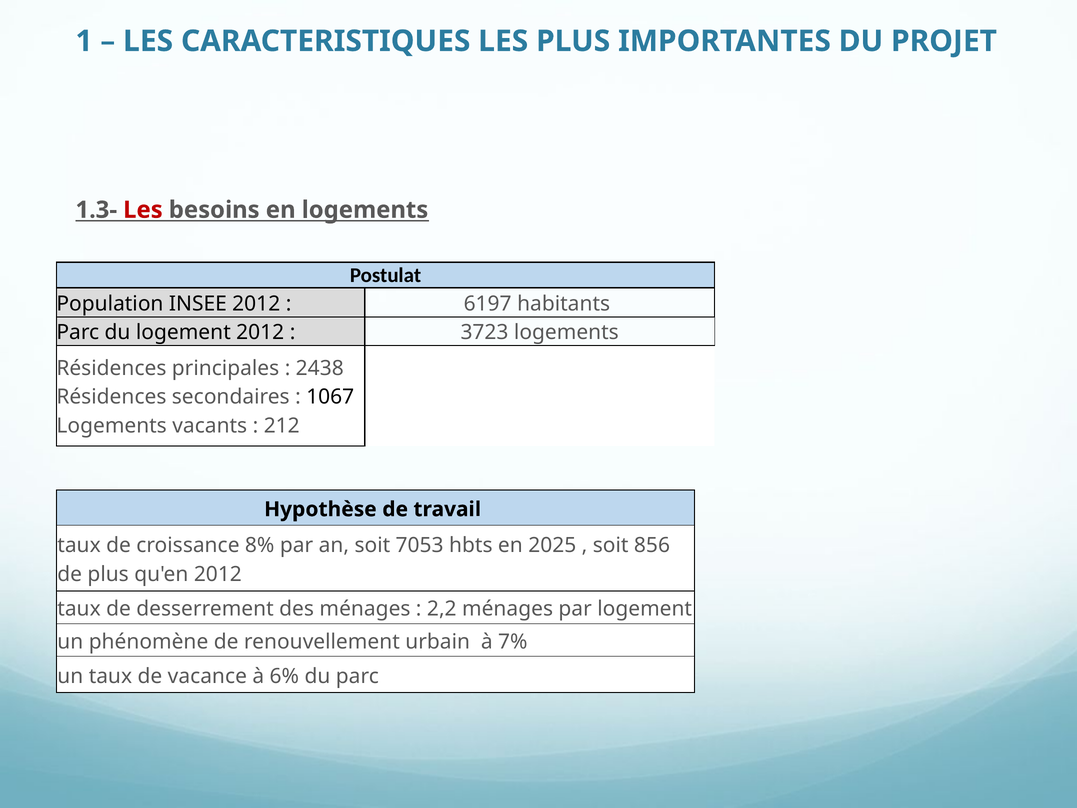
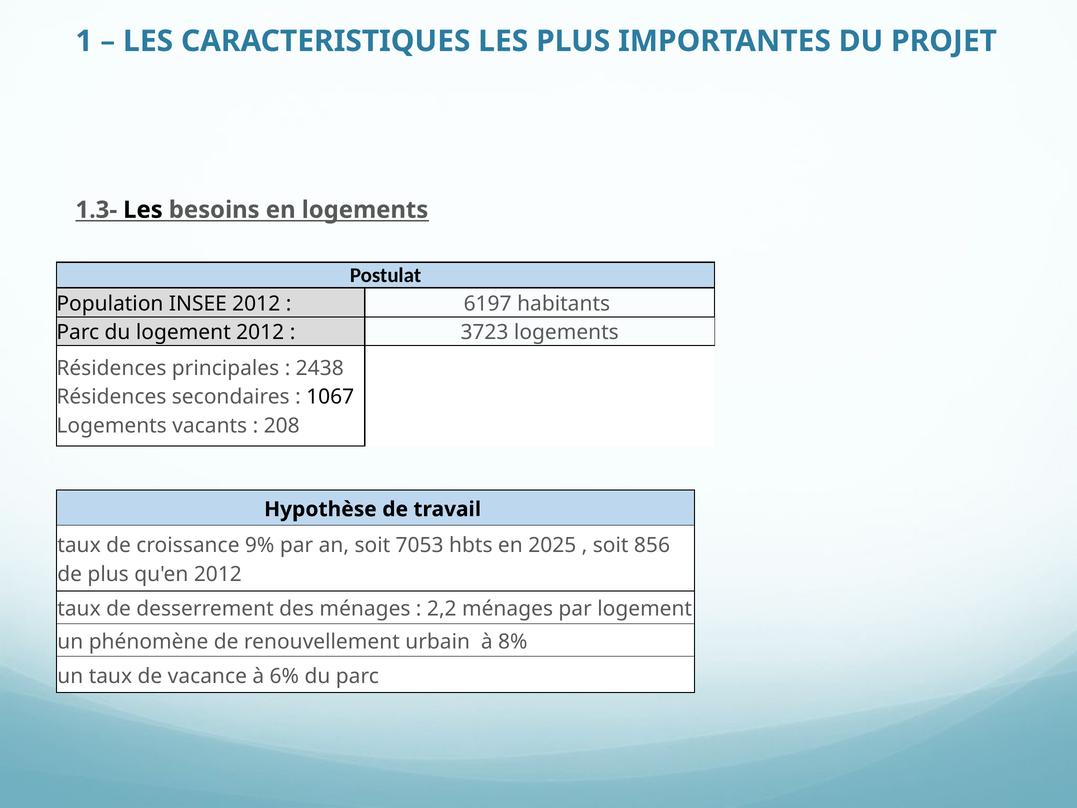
Les colour: red -> black (143, 210)
212: 212 -> 208 (282, 425)
8%: 8% -> 9% (260, 545)
7%: 7% -> 8% (513, 642)
